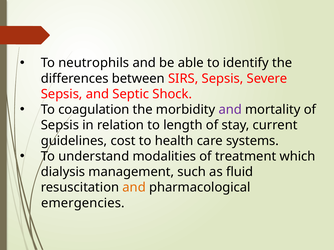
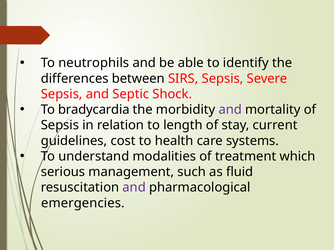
coagulation: coagulation -> bradycardia (94, 110)
dialysis: dialysis -> serious (63, 172)
and colour: orange -> purple (134, 188)
